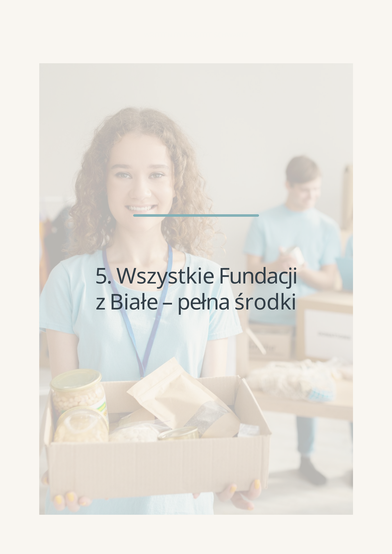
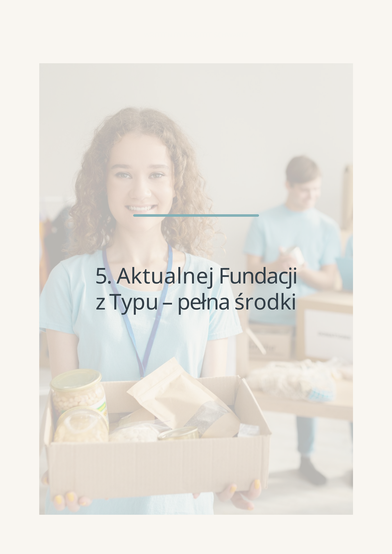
Wszystkie: Wszystkie -> Aktualnej (165, 277)
Białe: Białe -> Typu (134, 303)
